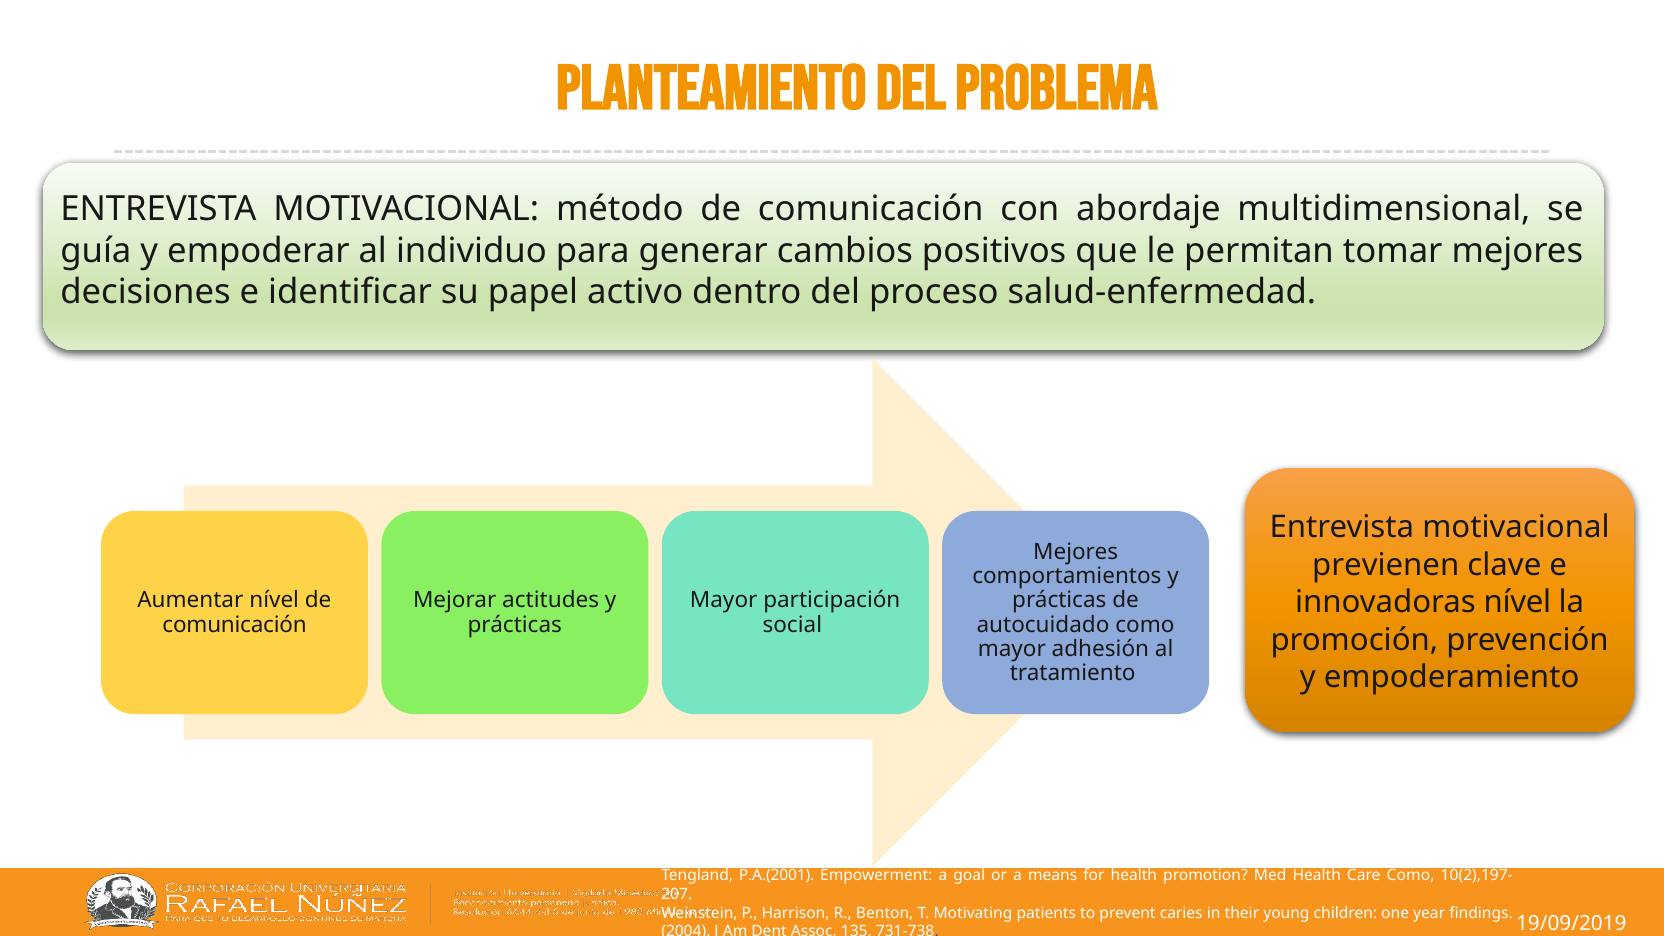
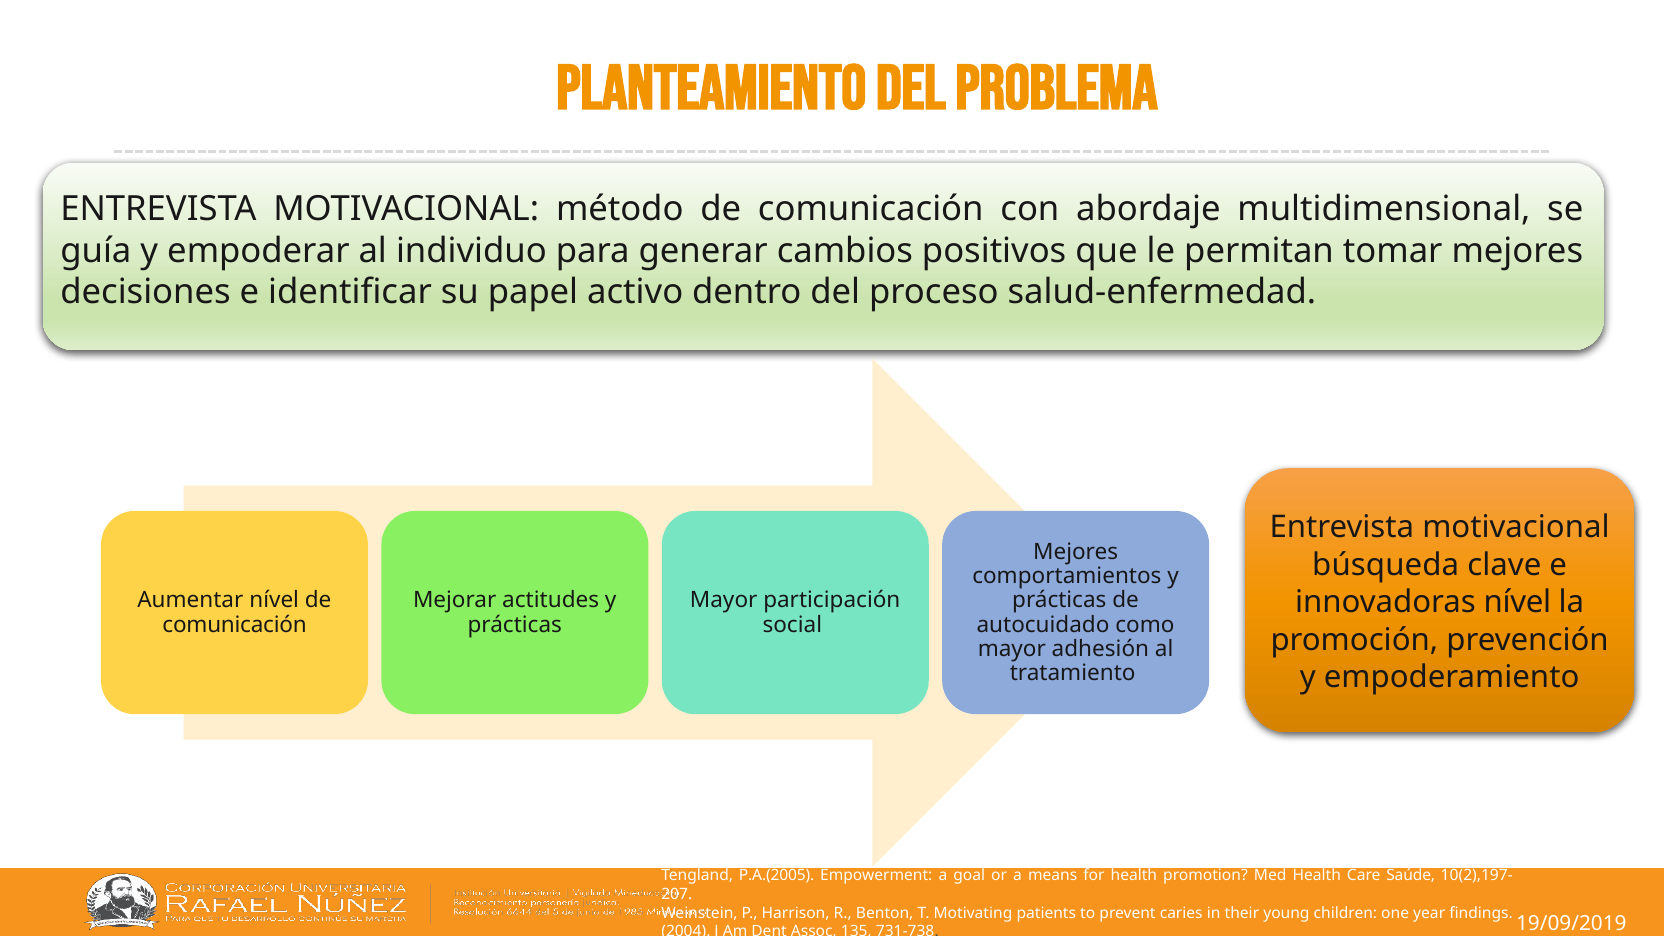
previenen: previenen -> búsqueda (1386, 565)
P.A.(2001: P.A.(2001 -> P.A.(2005 (777, 876)
Care Como: Como -> Saúde (1411, 876)
